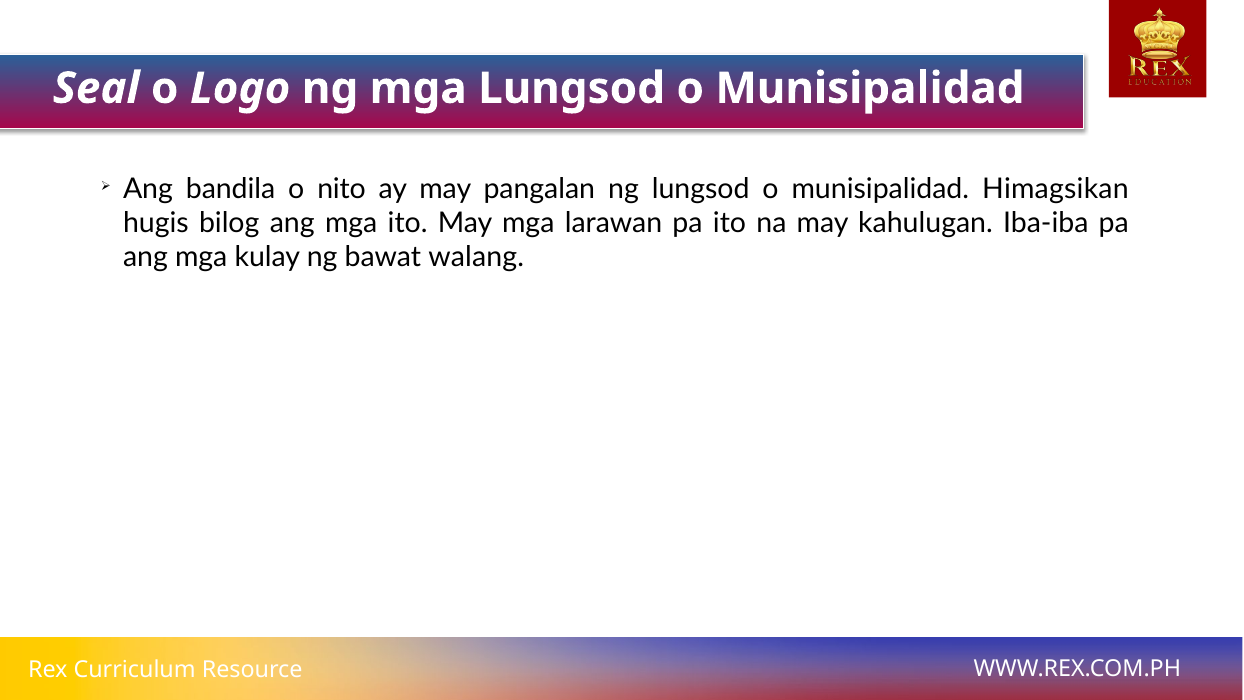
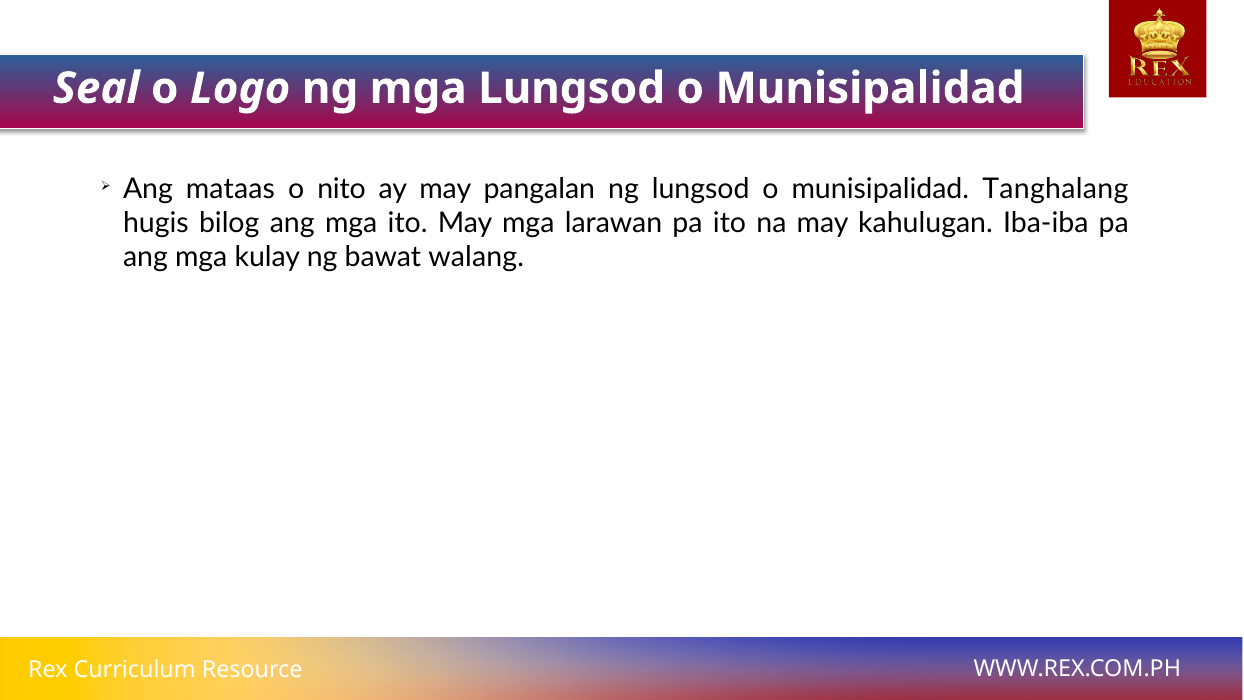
bandila: bandila -> mataas (230, 189)
Himagsikan: Himagsikan -> Tanghalang (1055, 189)
